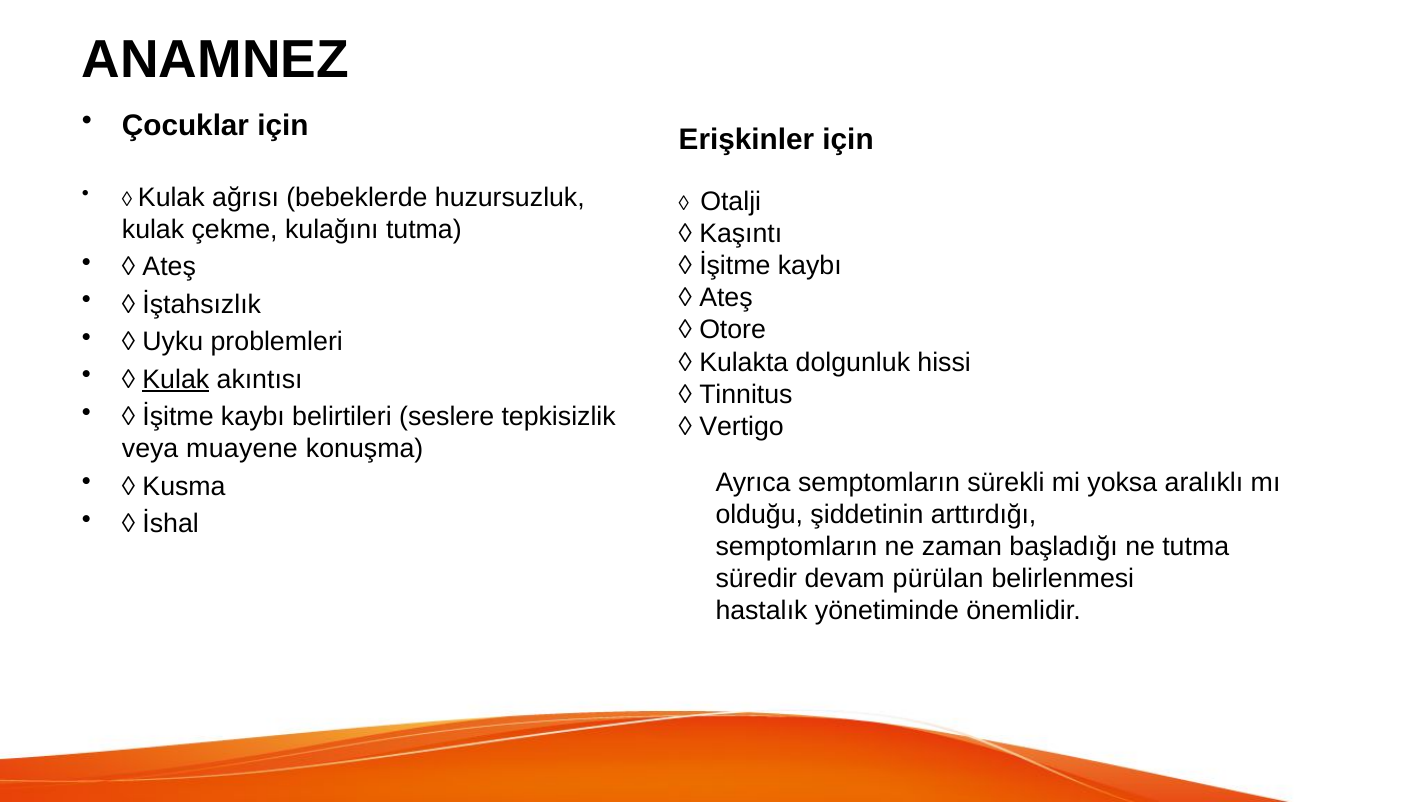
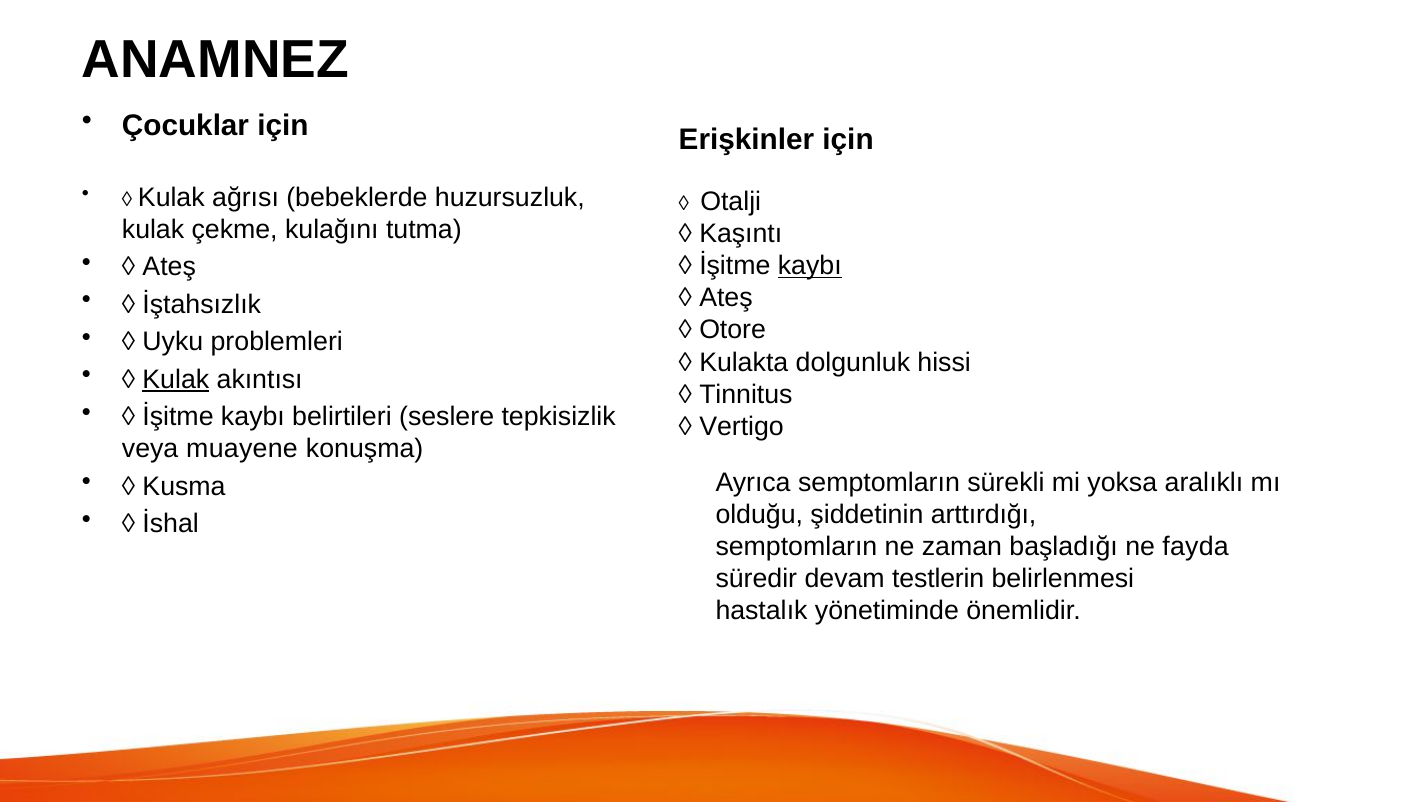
kaybı underline: none -> present (810, 266)
ne tutma: tutma -> fayda (1196, 547)
pürülan: pürülan -> testlerin (938, 579)
